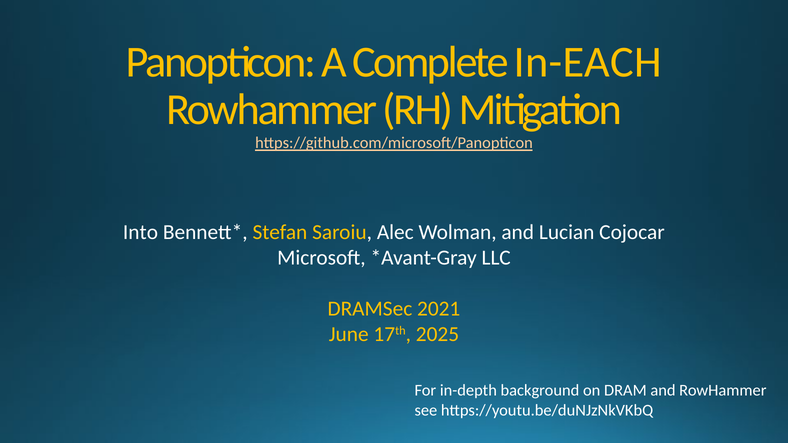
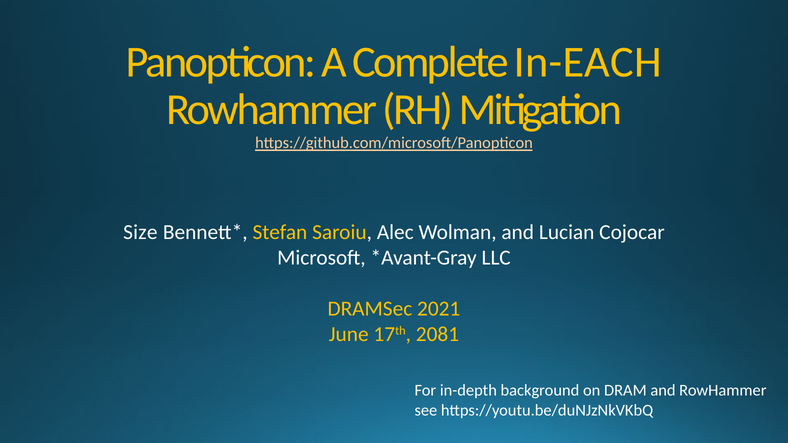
Into: Into -> Size (140, 232)
2025: 2025 -> 2081 (437, 334)
